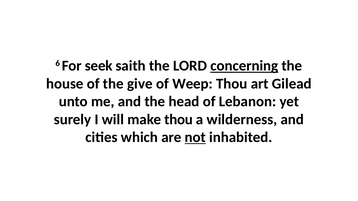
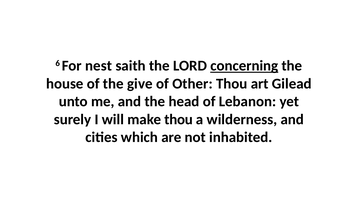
seek: seek -> nest (99, 66)
Weep: Weep -> Other (192, 84)
not underline: present -> none (195, 138)
